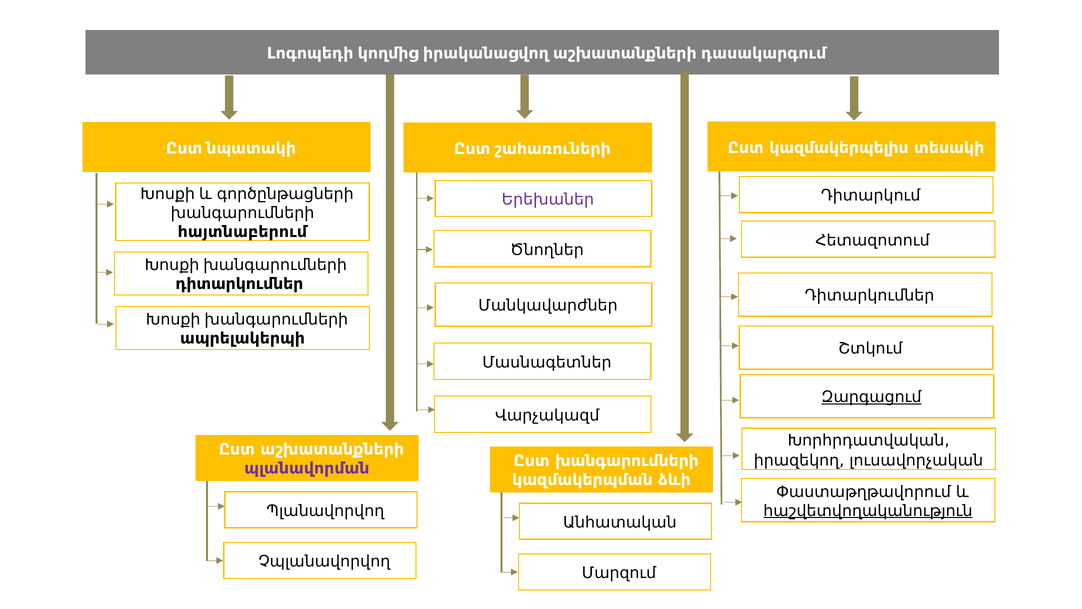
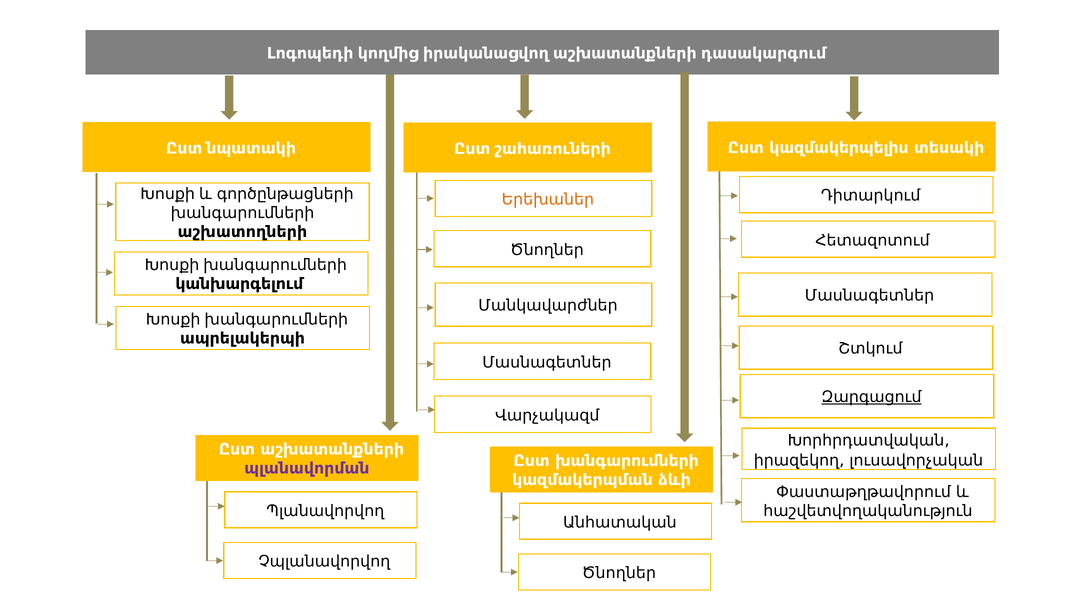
Երեխաներ colour: purple -> orange (548, 199)
հայտնաբերում: հայտնաբերում -> աշխատողների (242, 232)
դիտարկումներ: դիտարկումներ -> կանխարգելում (239, 284)
Դիտարկումներ: Դիտարկումներ -> Մասնագետներ (870, 296)
հաշվետվողականություն underline: present -> none (868, 510)
Մարզում: Մարզում -> Ծնողներ (619, 573)
